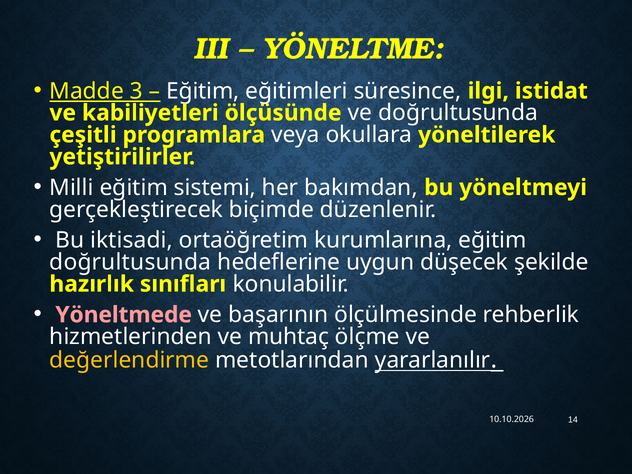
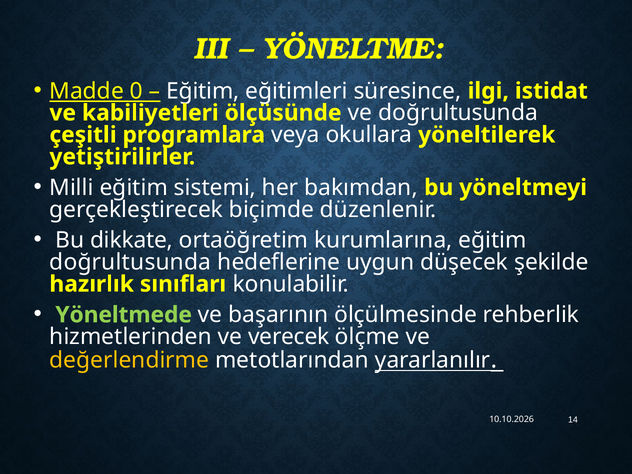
3: 3 -> 0 (136, 91)
iktisadi: iktisadi -> dikkate (132, 240)
Yöneltmede colour: pink -> light green (124, 315)
muhtaç: muhtaç -> verecek (289, 337)
